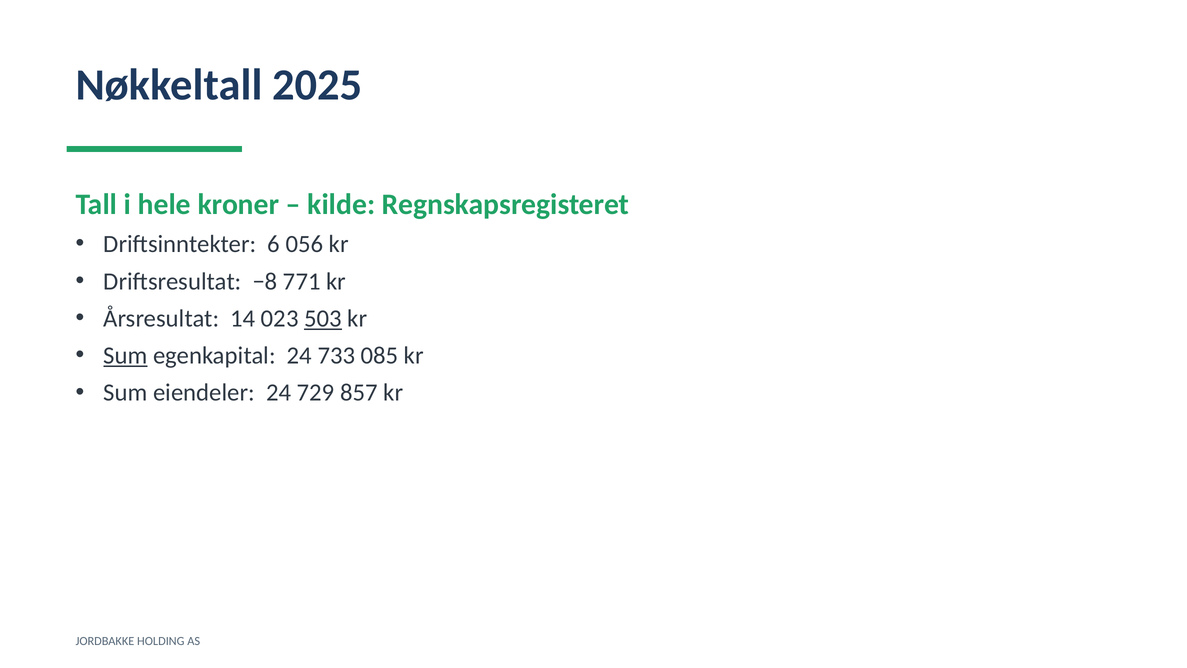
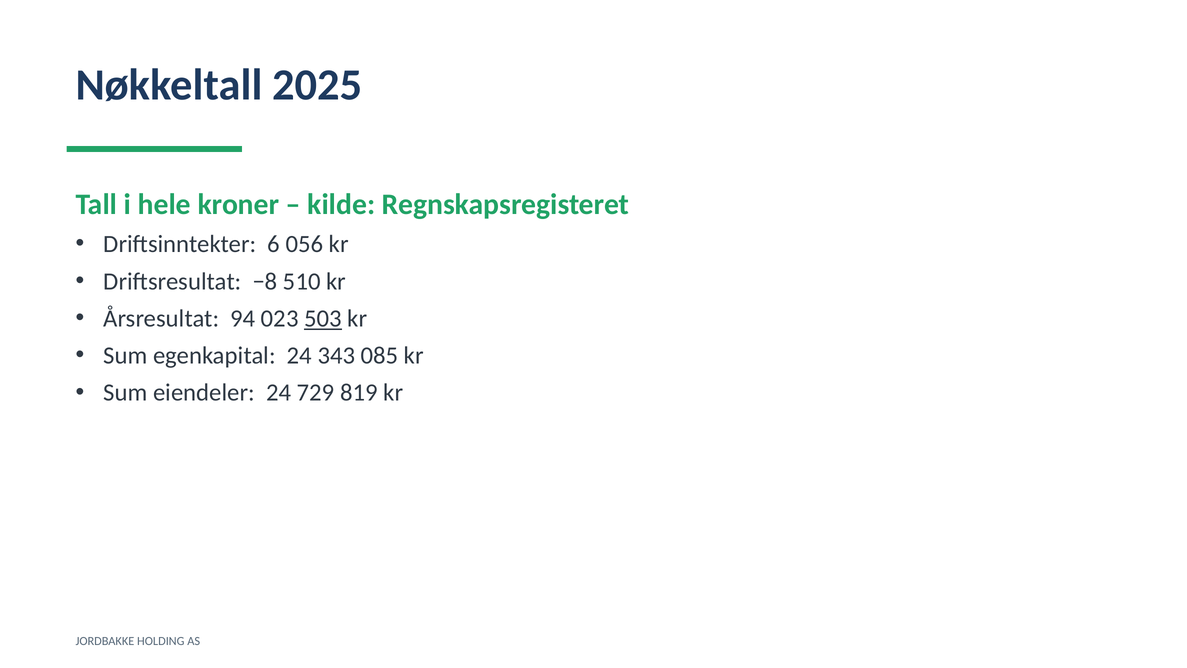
771: 771 -> 510 (302, 281)
14: 14 -> 94 (243, 318)
Sum underline: present -> none (125, 355)
733: 733 -> 343 (336, 355)
857: 857 -> 819 (359, 393)
